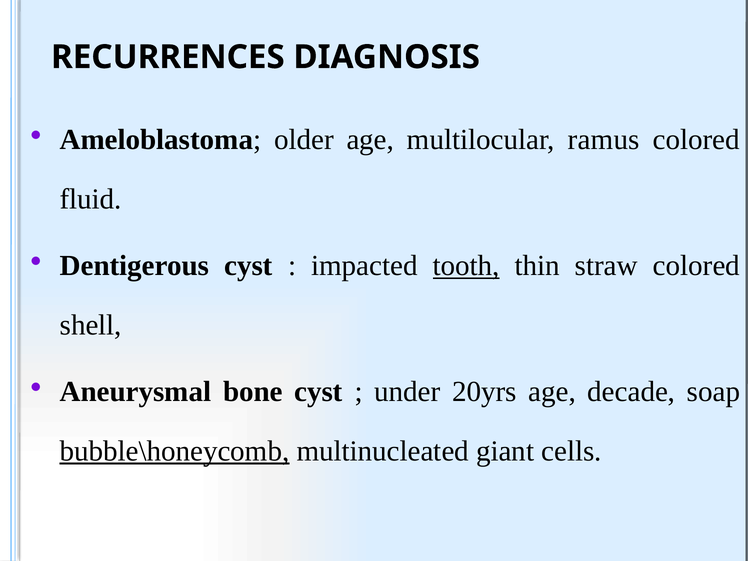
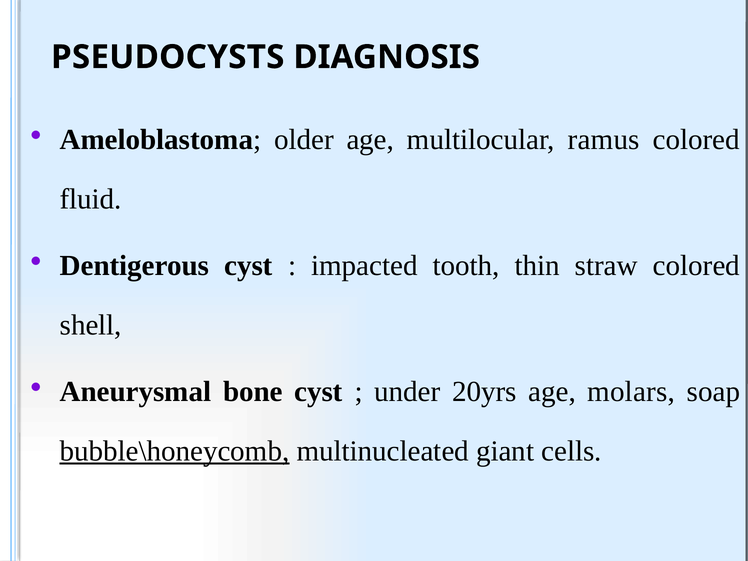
RECURRENCES: RECURRENCES -> PSEUDOCYSTS (168, 57)
tooth underline: present -> none (466, 266)
decade: decade -> molars (631, 392)
